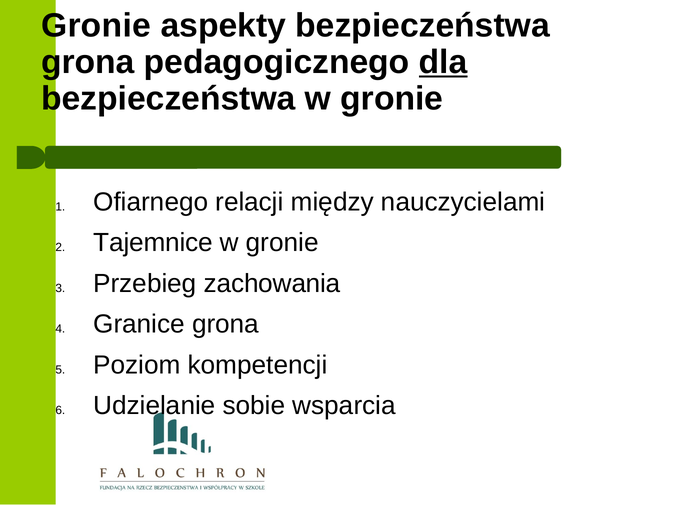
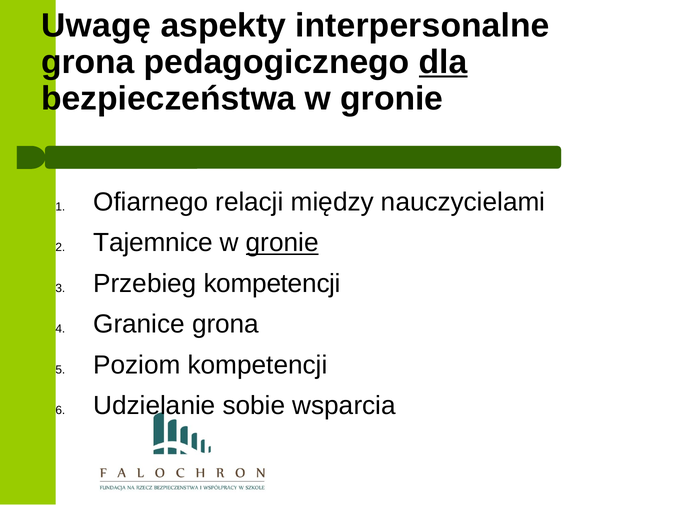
Gronie: Gronie -> Uwagę (96, 26)
aspekty bezpieczeństwa: bezpieczeństwa -> interpersonalne (422, 26)
gronie underline: none -> present (282, 243)
Przebieg zachowania: zachowania -> kompetencji (272, 284)
